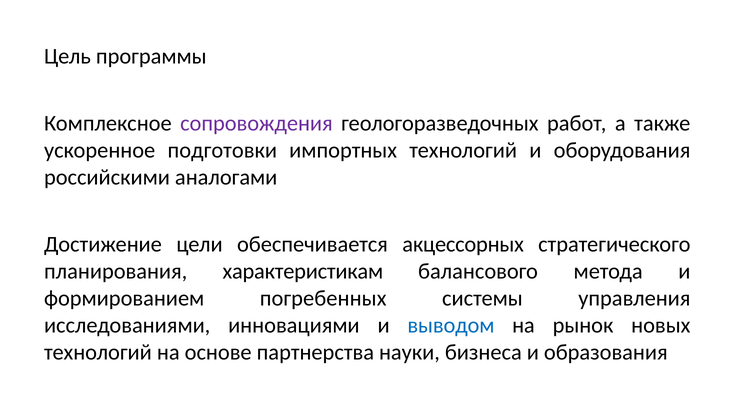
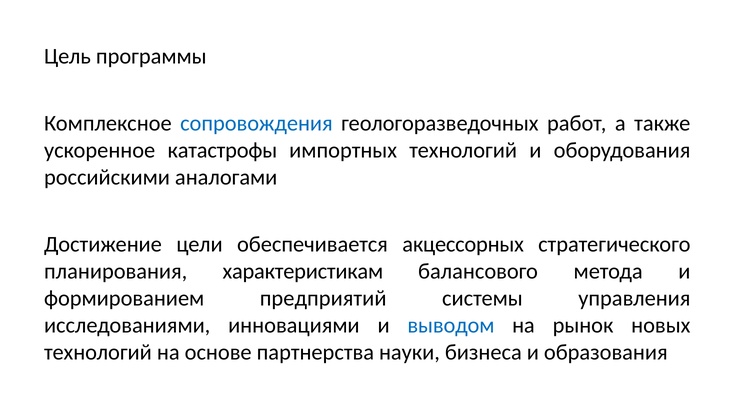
сопровождения colour: purple -> blue (256, 123)
подготовки: подготовки -> катастрофы (222, 150)
погребенных: погребенных -> предприятий (323, 298)
